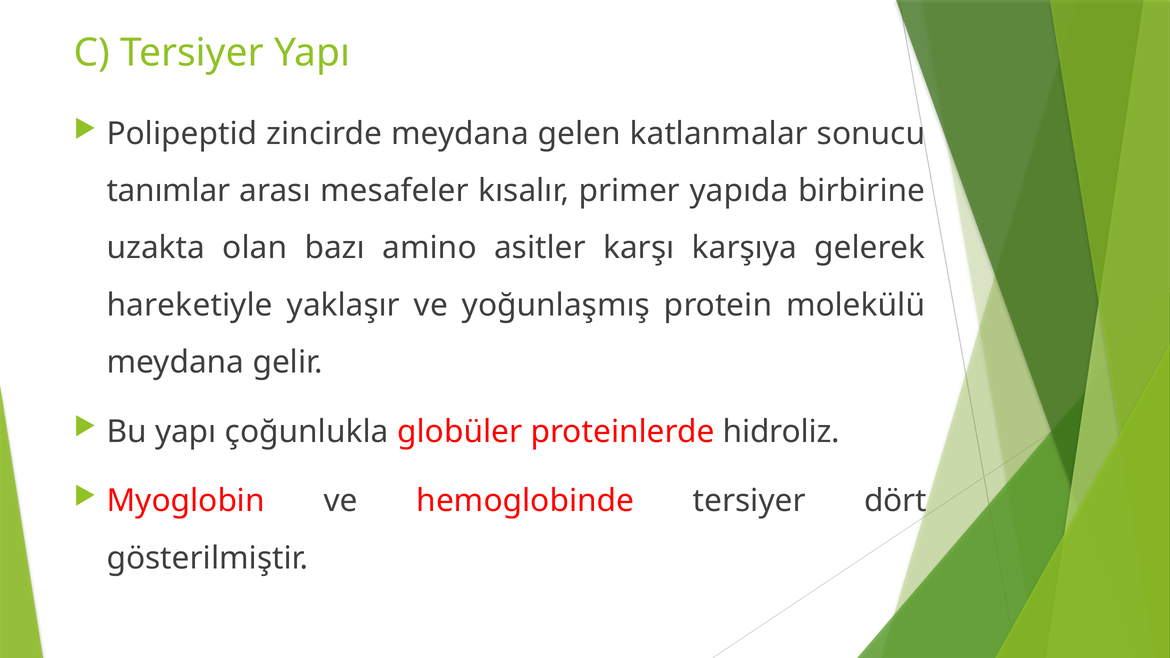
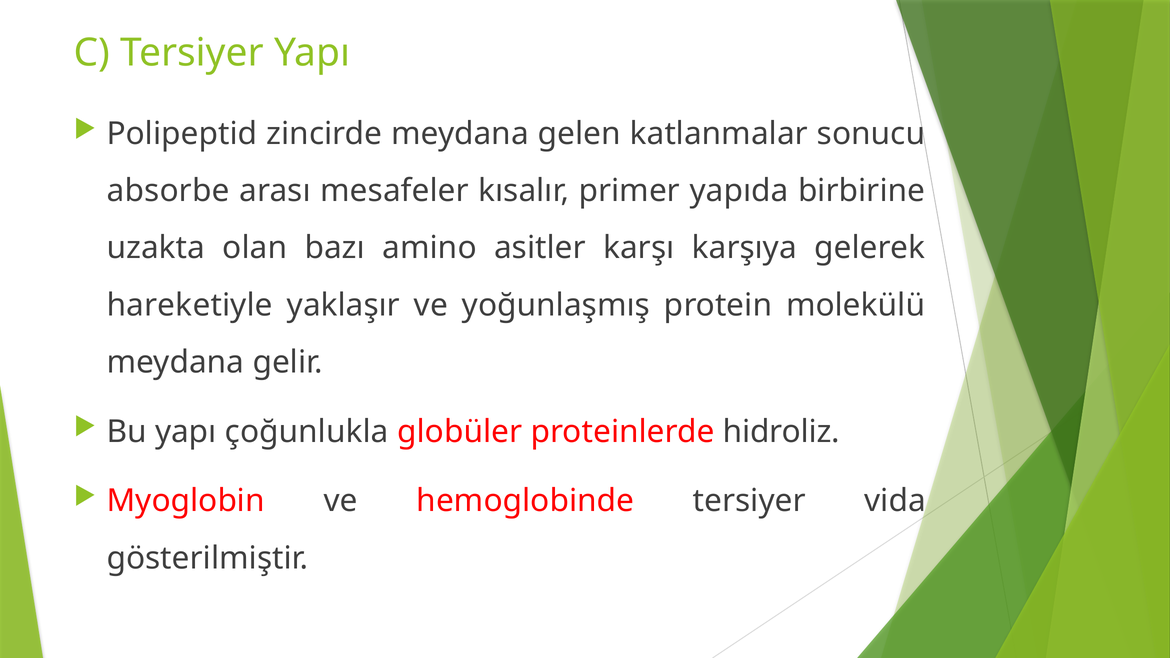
tanımlar: tanımlar -> absorbe (168, 191)
dört: dört -> vida (895, 501)
